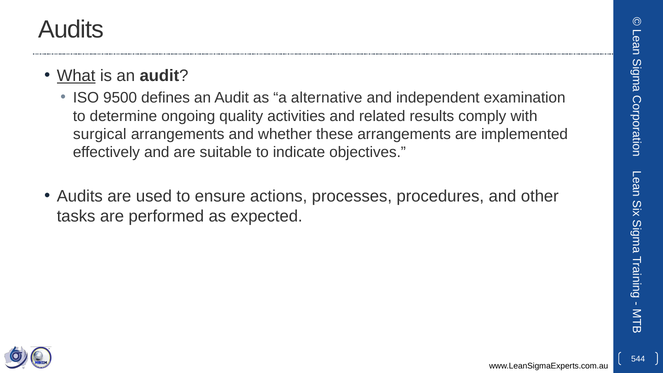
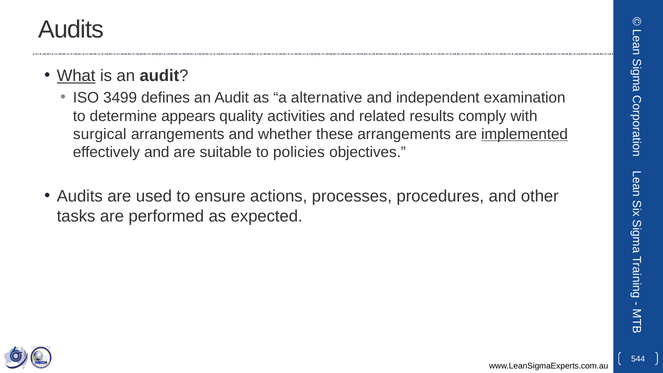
9500: 9500 -> 3499 (120, 98)
ongoing: ongoing -> appears (188, 116)
implemented underline: none -> present (525, 134)
indicate: indicate -> policies (299, 152)
